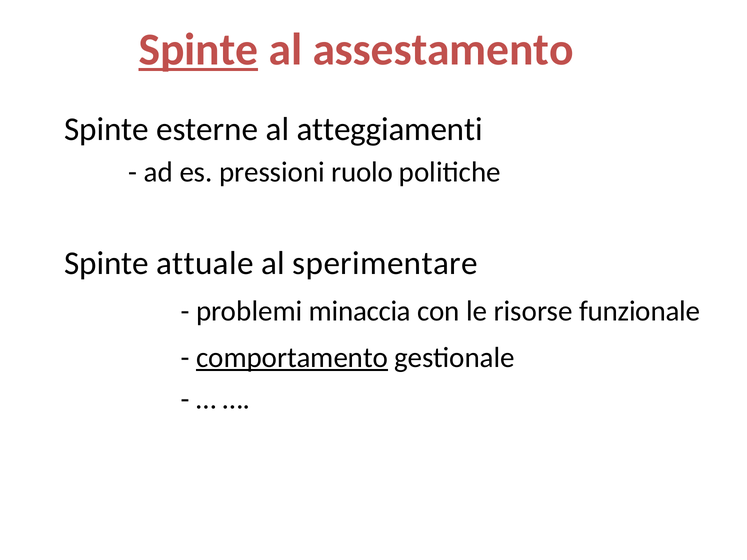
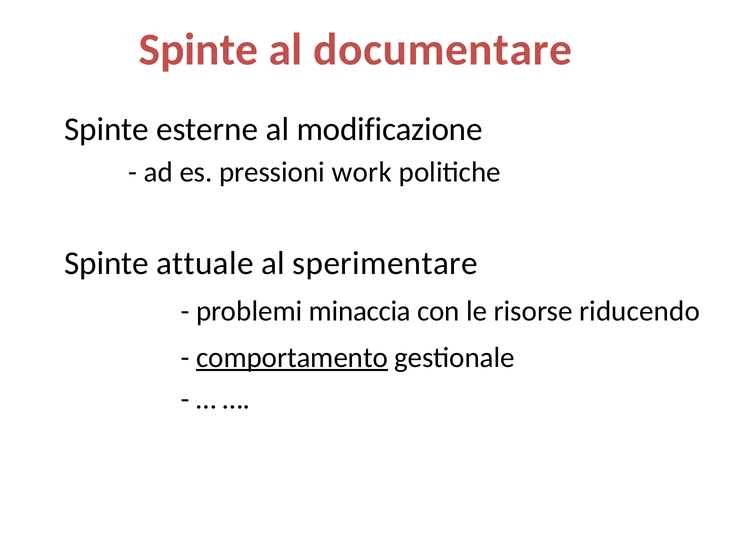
Spinte underline: present -> none (199, 50)
assestamento: assestamento -> documentare (443, 50)
atteggiamenti: atteggiamenti -> modificazione (390, 130)
ruolo: ruolo -> work (362, 172)
funzionale: funzionale -> riducendo (639, 311)
